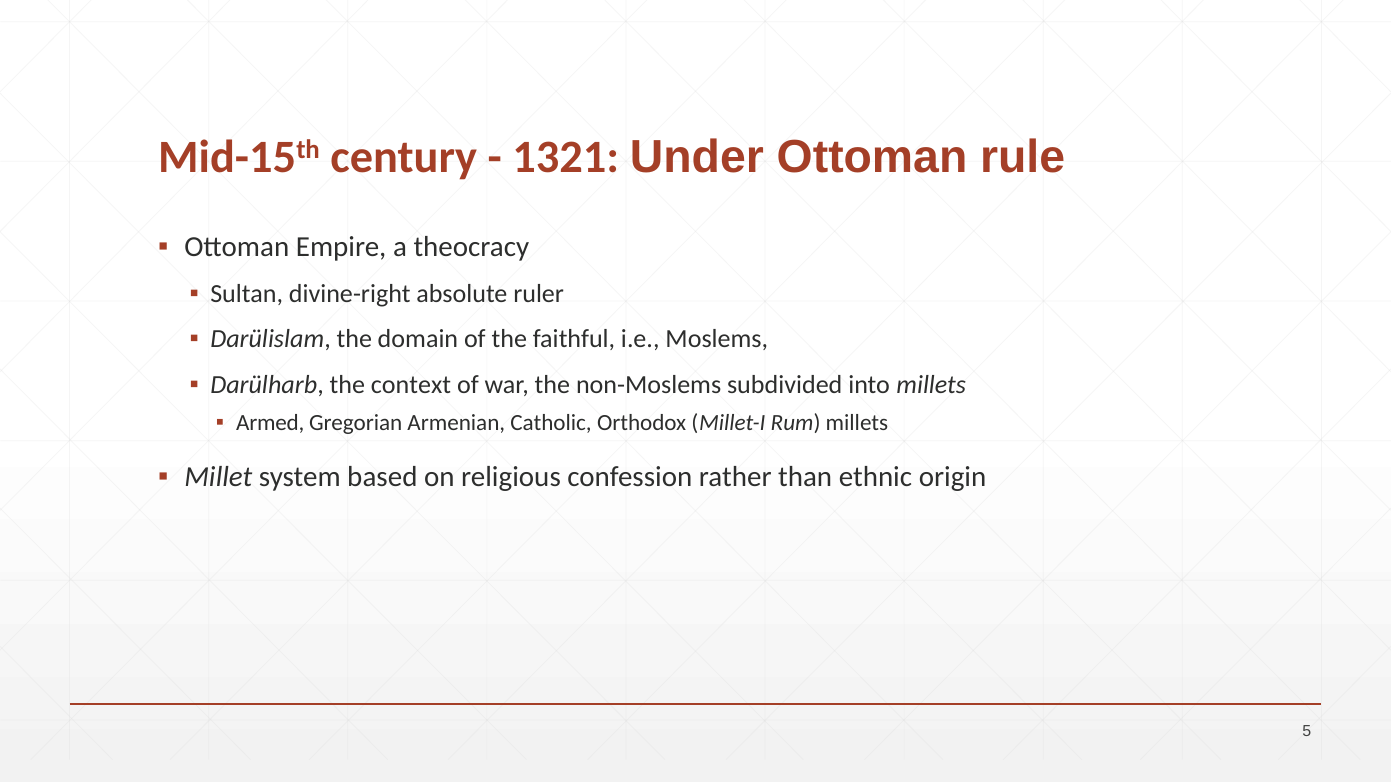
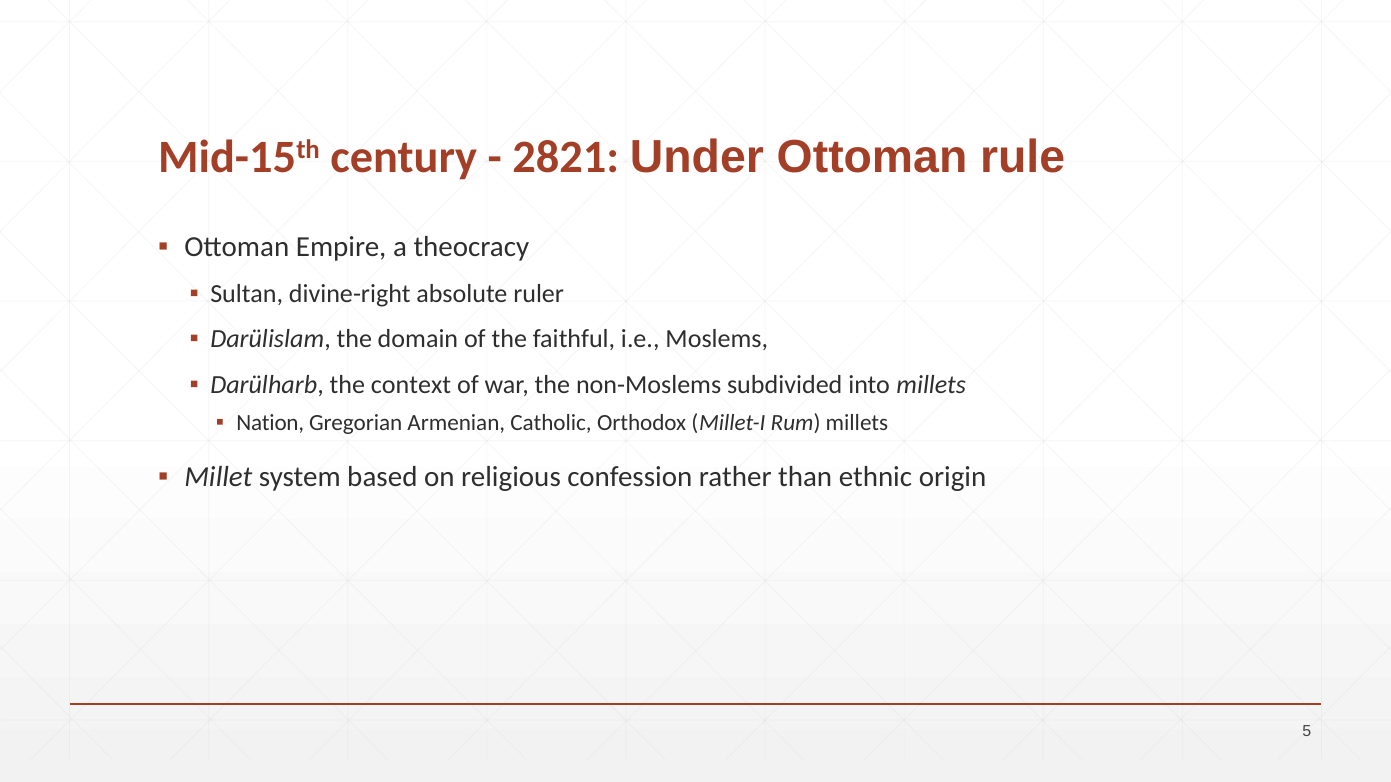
1321: 1321 -> 2821 (566, 157)
Armed: Armed -> Nation (270, 423)
